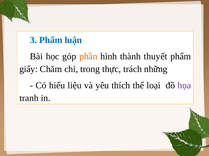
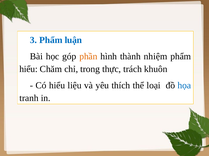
thuyết: thuyết -> nhiệm (156, 57)
giấy: giấy -> hiểu (29, 69)
những: những -> khuôn (156, 69)
họa colour: purple -> blue (184, 86)
